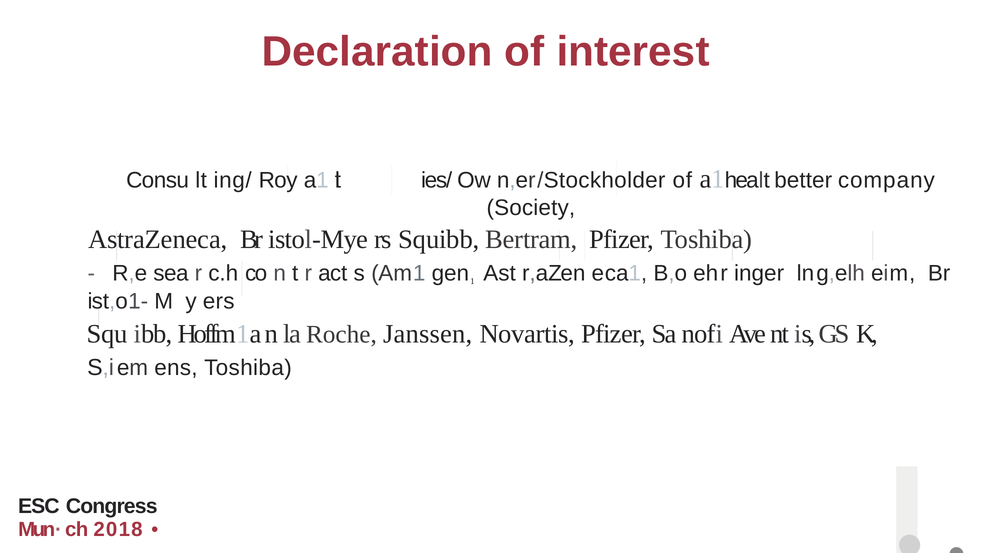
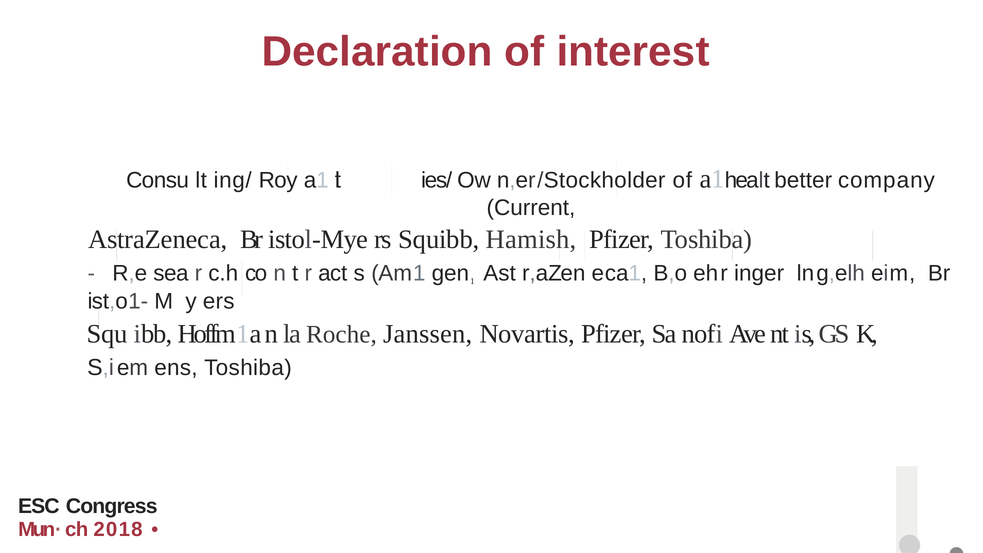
Society: Society -> Current (531, 208)
Bertram: Bertram -> Hamish (531, 239)
